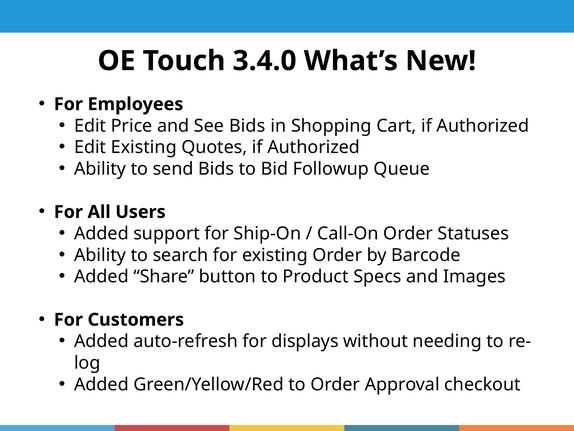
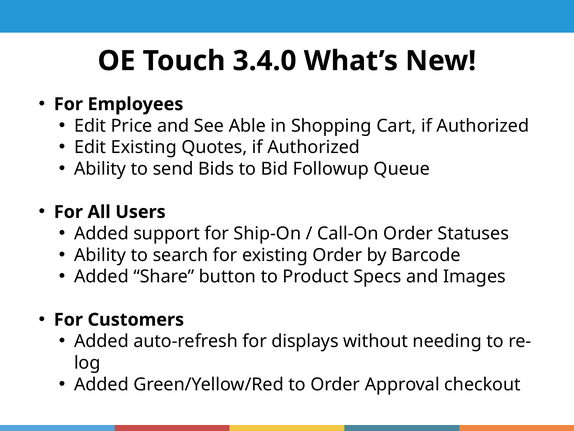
See Bids: Bids -> Able (247, 126)
